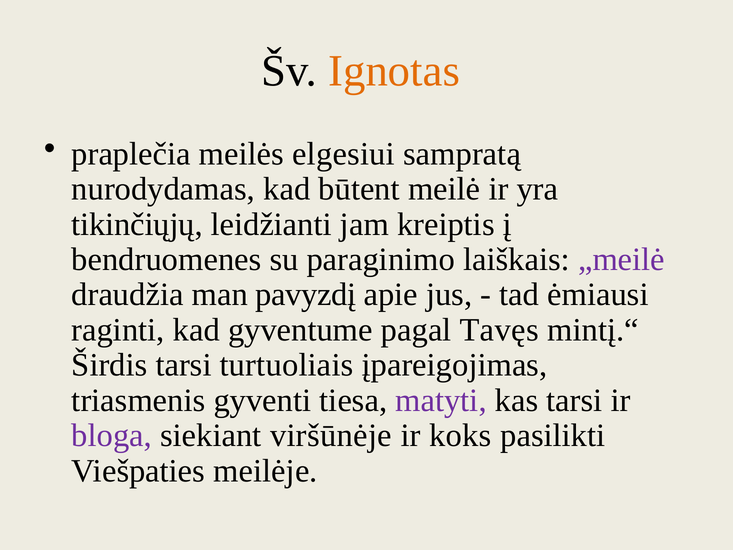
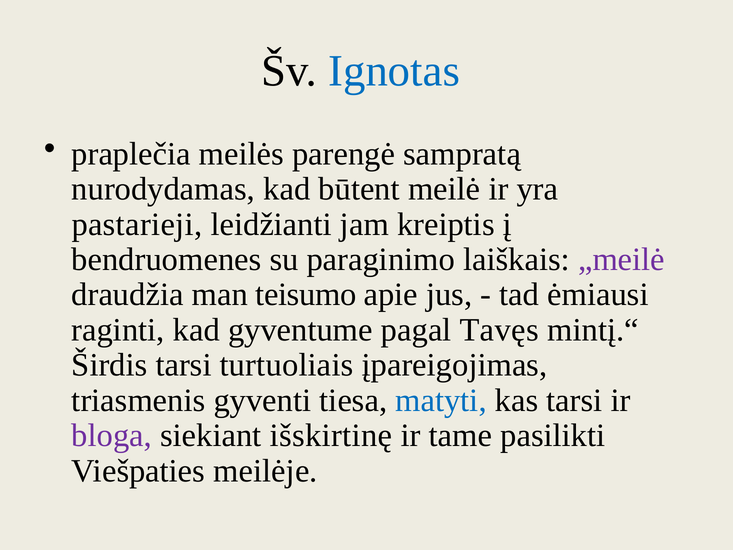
Ignotas colour: orange -> blue (394, 71)
elgesiui: elgesiui -> parengė (344, 154)
tikinčiųjų: tikinčiųjų -> pastarieji (137, 224)
pavyzdį: pavyzdį -> teisumo (306, 295)
matyti colour: purple -> blue (441, 400)
viršūnėje: viršūnėje -> išskirtinę (331, 435)
koks: koks -> tame (461, 435)
